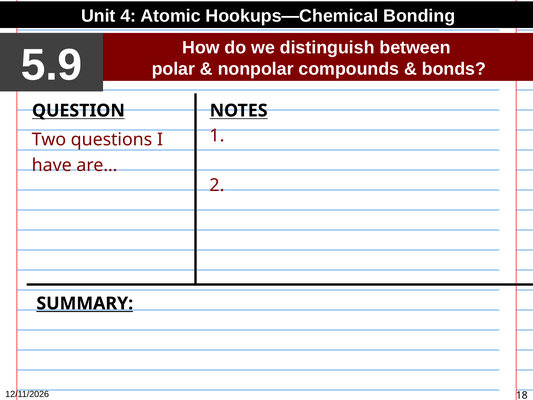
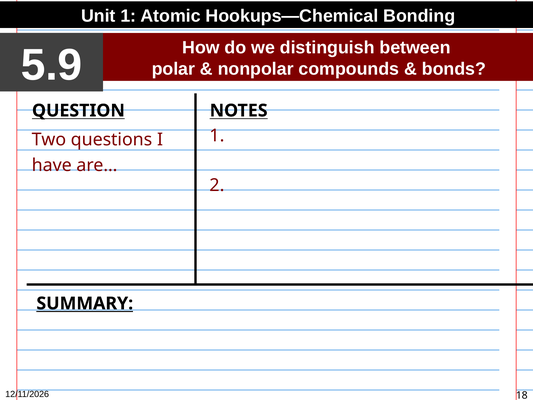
Unit 4: 4 -> 1 (128, 16)
